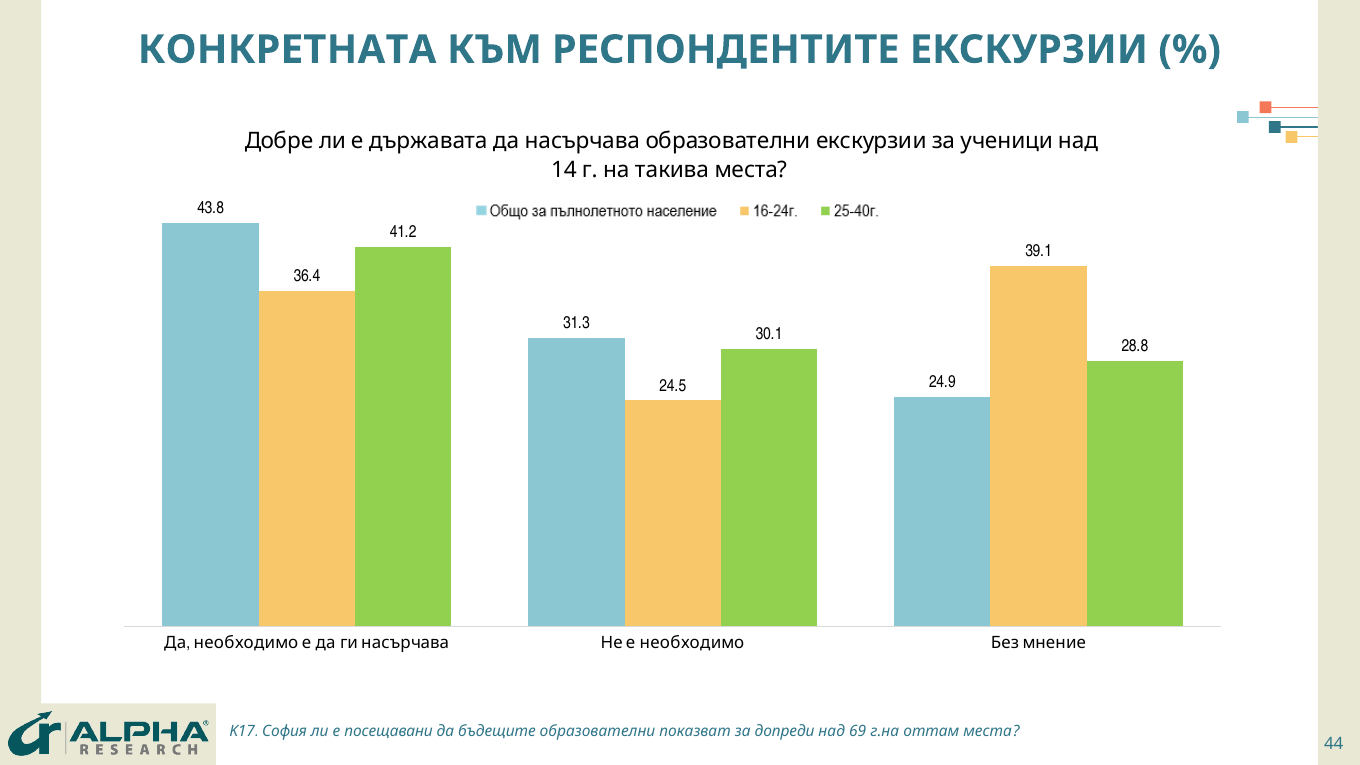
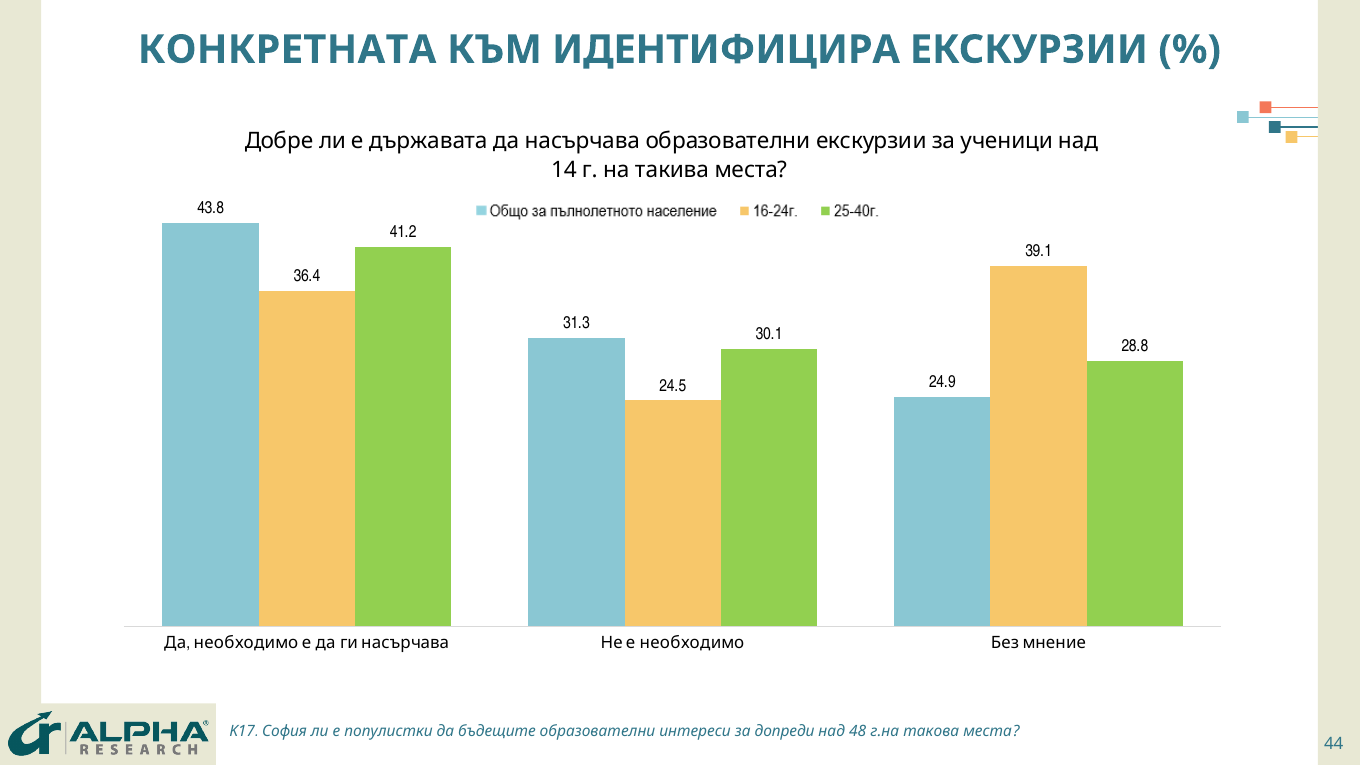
РЕСПОНДЕНТИТЕ: РЕСПОНДЕНТИТЕ -> ИДЕНТИФИЦИРА (726, 50)
посещавани: посещавани -> популистки (389, 731)
показват: показват -> интереси (695, 731)
69: 69 -> 48 (858, 731)
оттам: оттам -> такова (931, 731)
